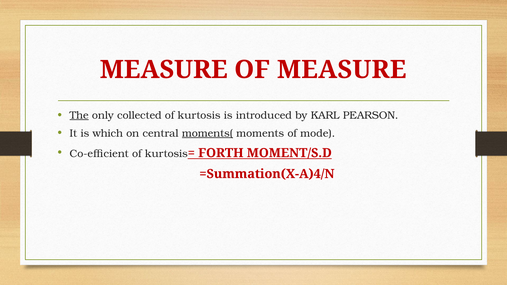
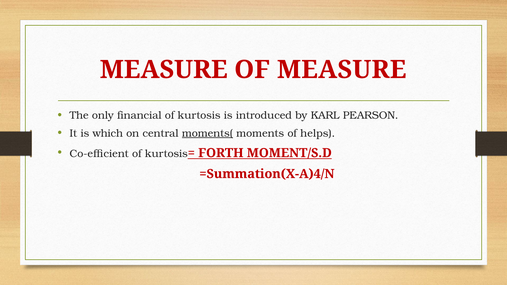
The underline: present -> none (79, 115)
collected: collected -> financial (139, 115)
mode: mode -> helps (318, 133)
